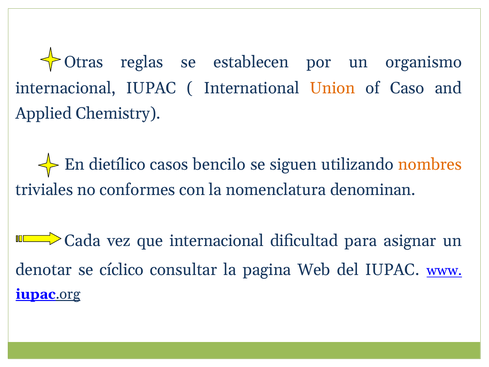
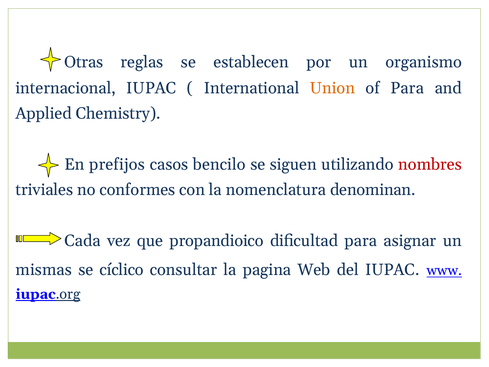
of Caso: Caso -> Para (407, 88)
dietílico: dietílico -> prefijos (117, 164)
nombres colour: orange -> red (430, 164)
que internacional: internacional -> propandioico (217, 241)
denotar: denotar -> mismas (44, 270)
